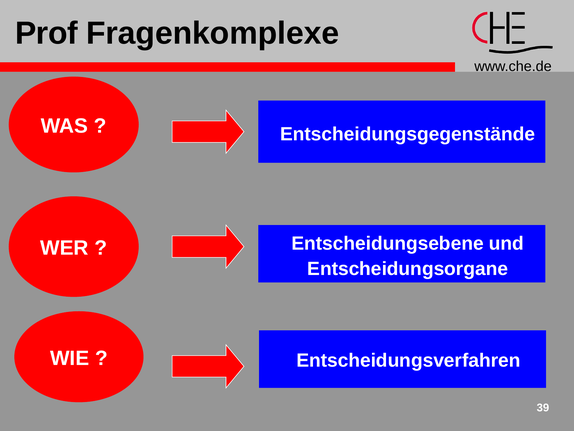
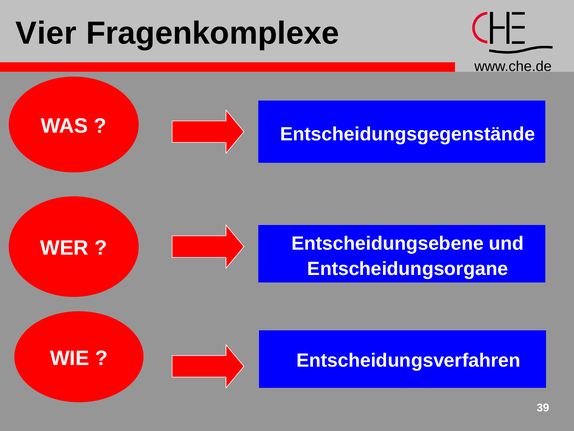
Prof: Prof -> Vier (46, 33)
